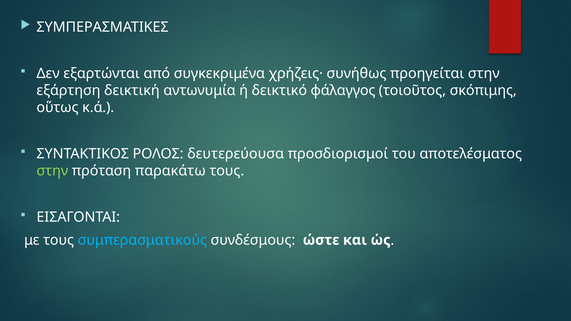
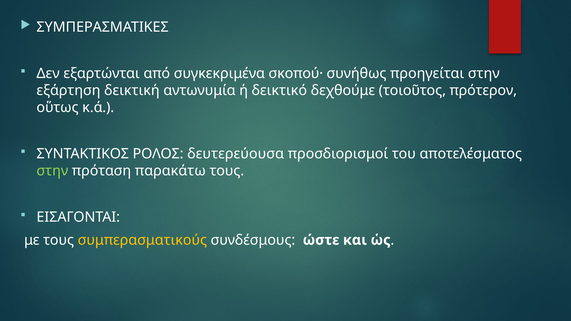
χρήζεις·: χρήζεις· -> σκοπού· (296, 73)
φάλαγγος: φάλαγγος -> δεχθούμε (343, 91)
σκόπιμης: σκόπιμης -> πρότερον (483, 91)
συμπερασματικούς colour: light blue -> yellow (142, 240)
